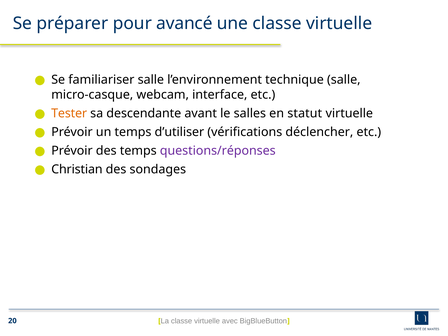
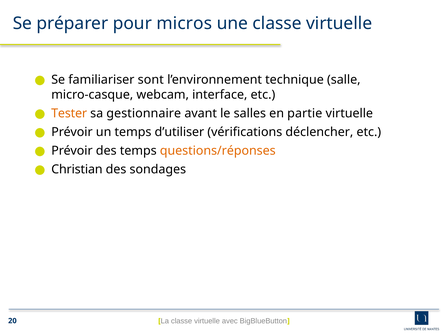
avancé: avancé -> micros (184, 23)
familiariser salle: salle -> sont (151, 80)
descendante: descendante -> gestionnaire (144, 113)
statut: statut -> partie (305, 113)
questions/réponses colour: purple -> orange (218, 151)
